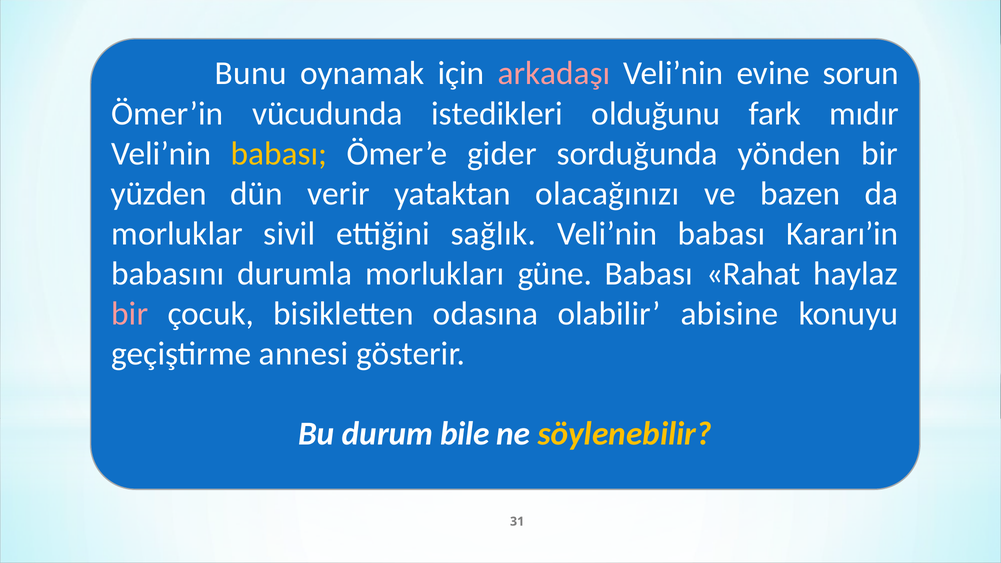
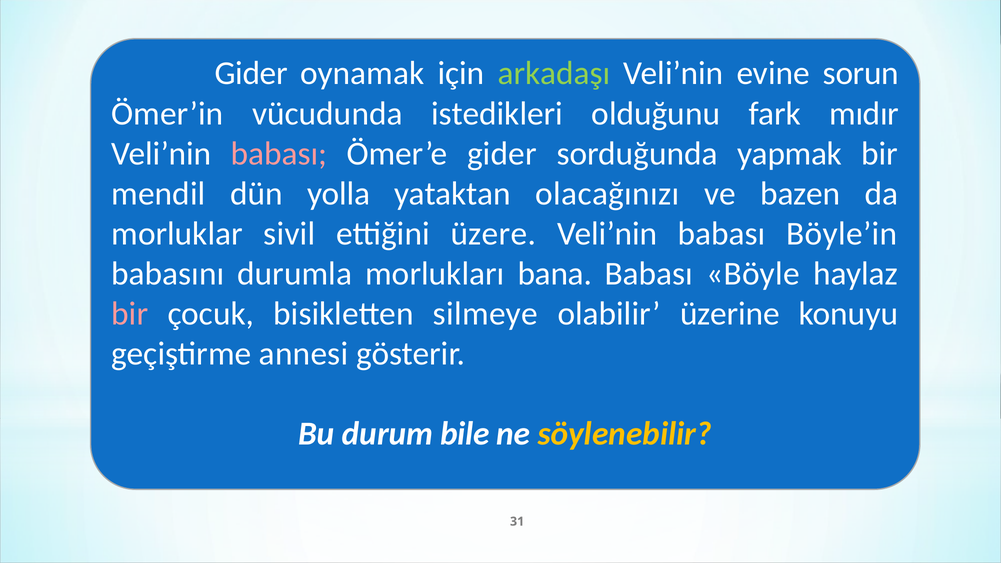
Bunu: Bunu -> Gider (251, 73)
arkadaşı colour: pink -> light green (554, 73)
babası colour: yellow -> pink (279, 154)
yönden: yönden -> yapmak (790, 154)
yüzden: yüzden -> mendil (158, 194)
verir: verir -> yolla (339, 194)
sağlık: sağlık -> üzere (493, 234)
Kararı’in: Kararı’in -> Böyle’in (842, 234)
güne: güne -> bana (555, 274)
Rahat: Rahat -> Böyle (753, 274)
odasına: odasına -> silmeye (485, 314)
abisine: abisine -> üzerine (730, 314)
